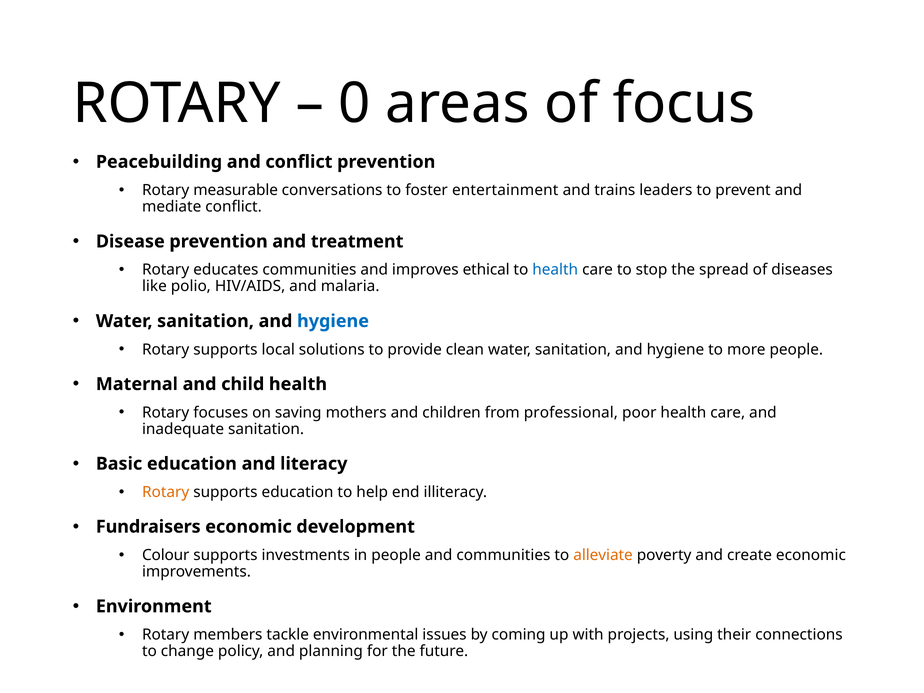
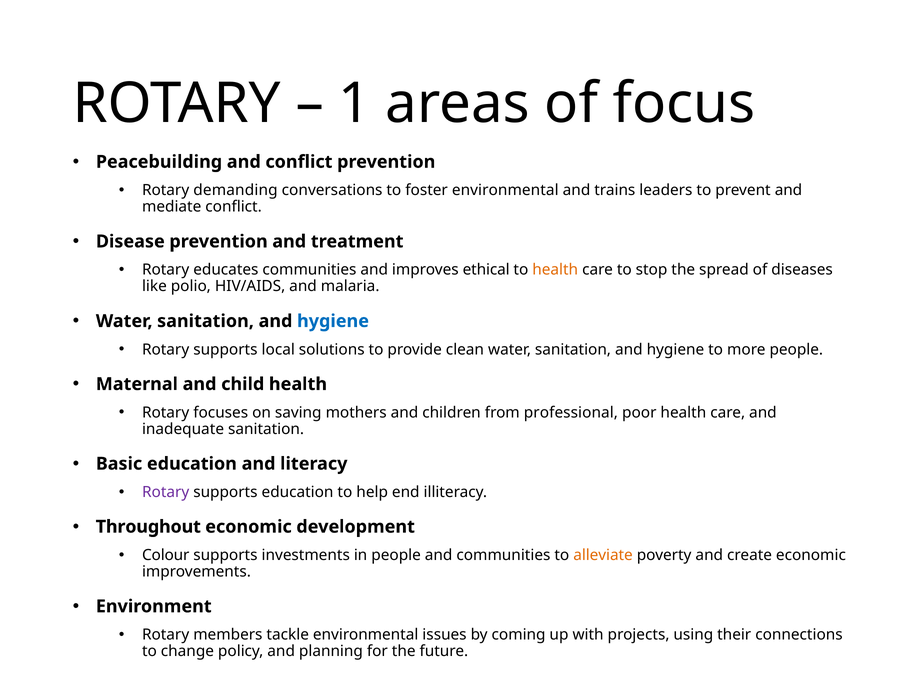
0: 0 -> 1 (355, 103)
measurable: measurable -> demanding (235, 190)
foster entertainment: entertainment -> environmental (505, 190)
health colour: blue -> orange (555, 270)
Rotary colour: orange -> purple (166, 492)
Fundraisers: Fundraisers -> Throughout (148, 527)
